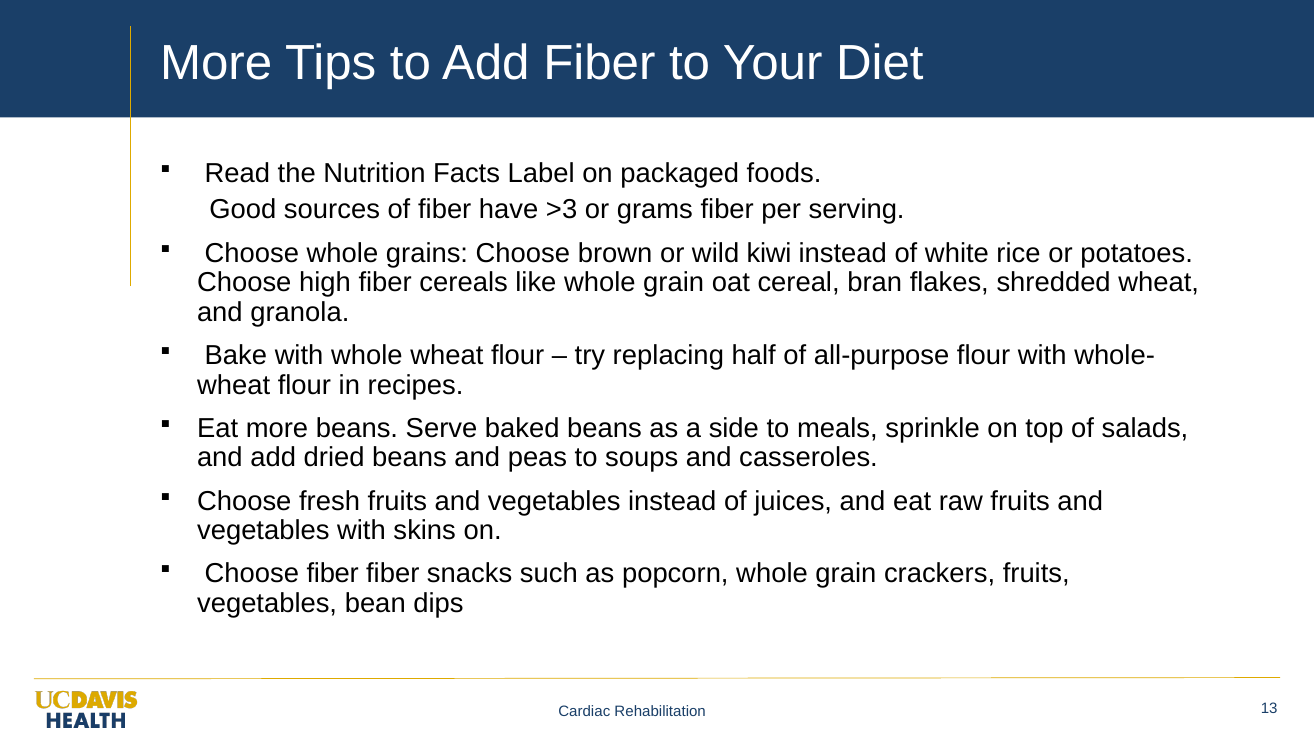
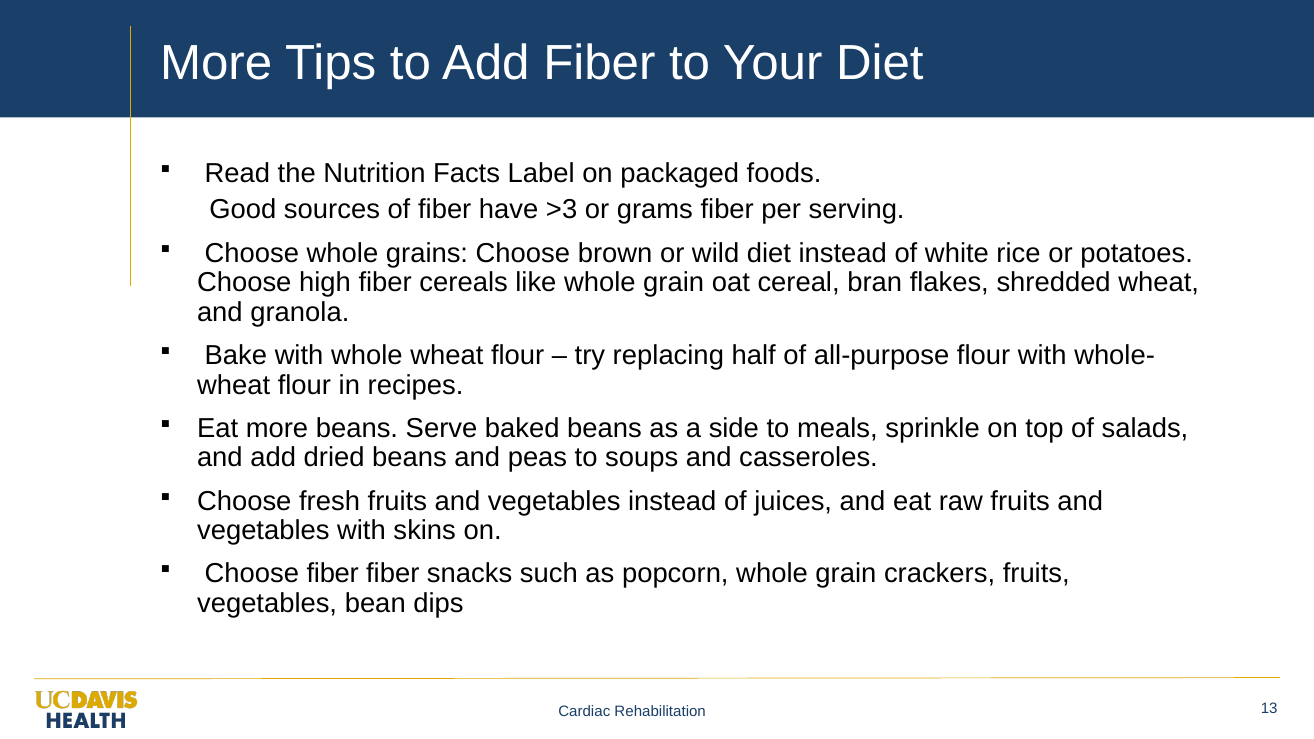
wild kiwi: kiwi -> diet (769, 253)
